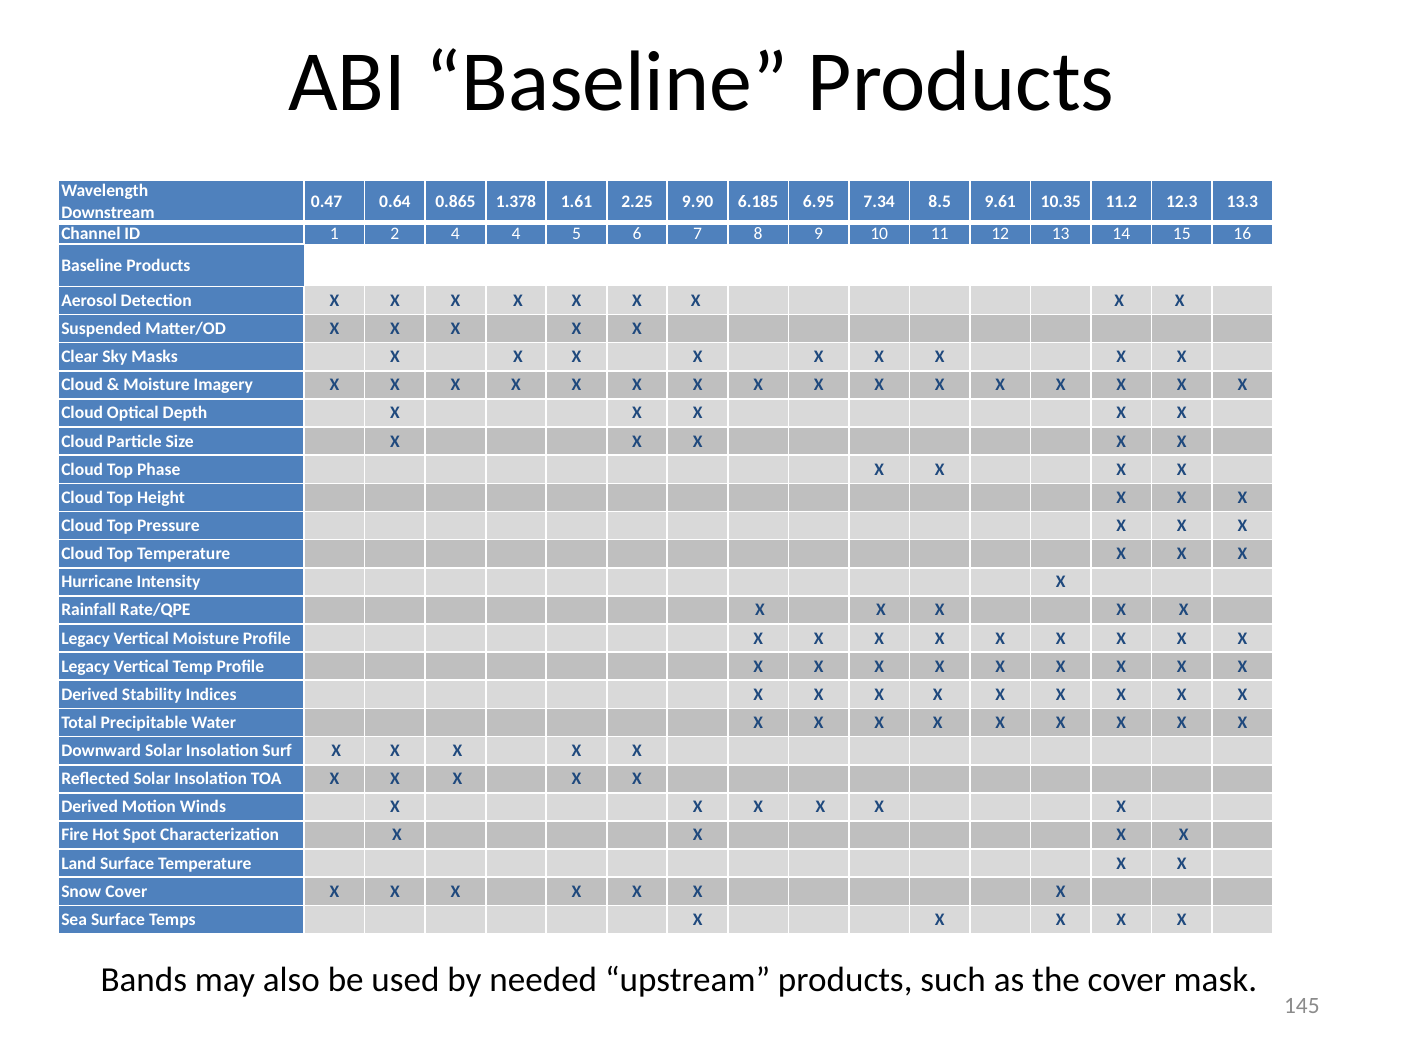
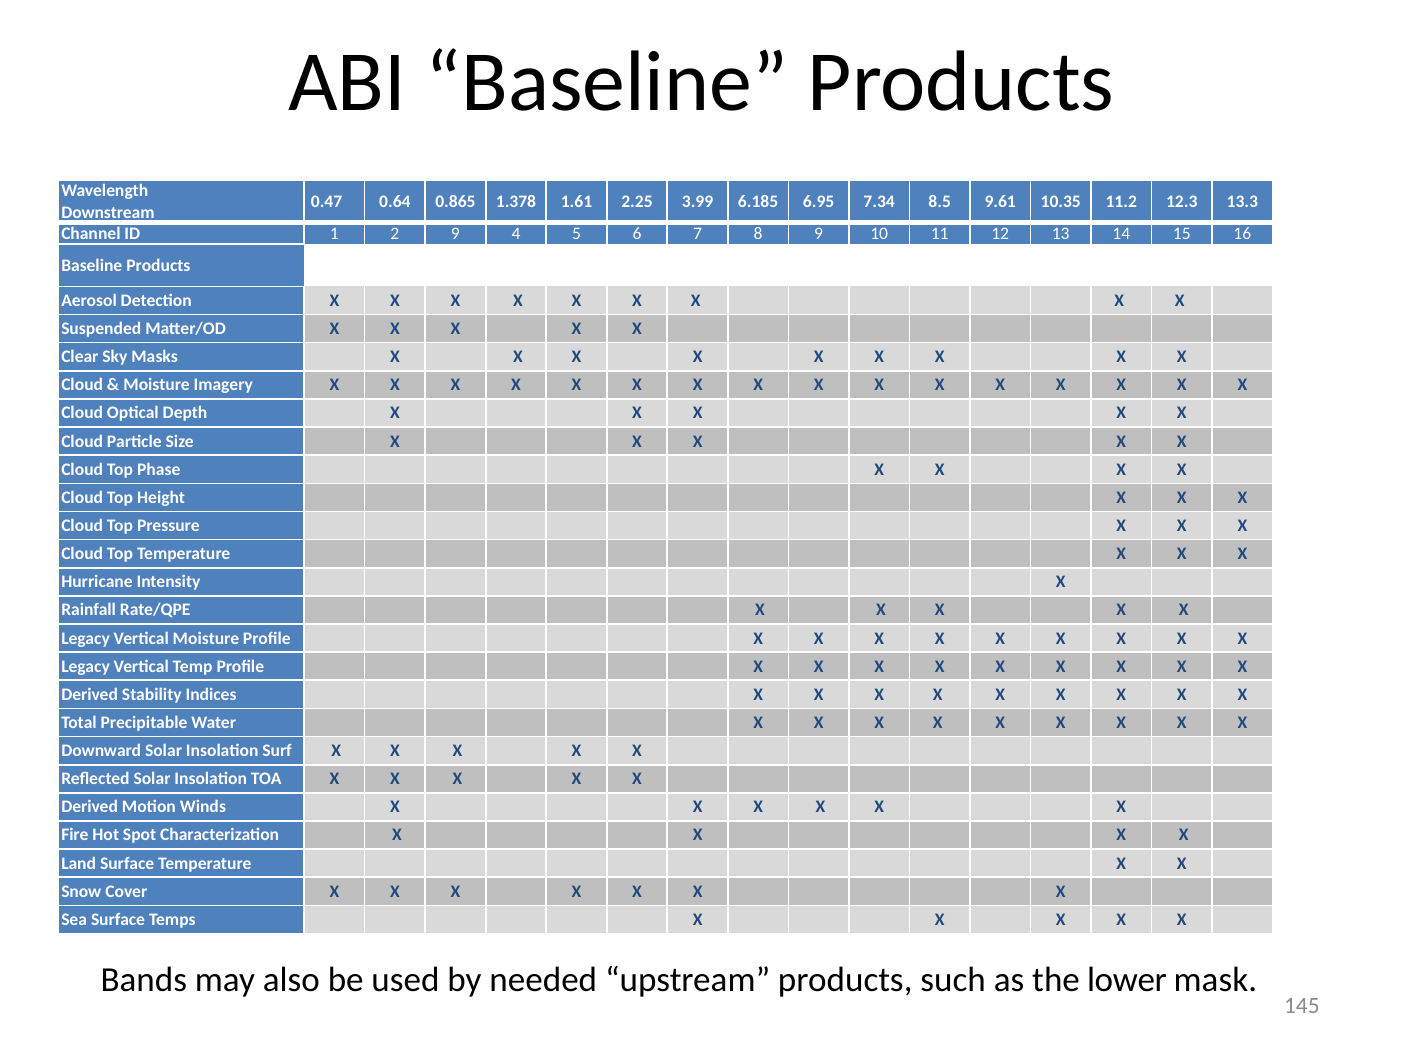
9.90: 9.90 -> 3.99 (698, 202)
2 4: 4 -> 9 (455, 234)
the cover: cover -> lower (1127, 980)
